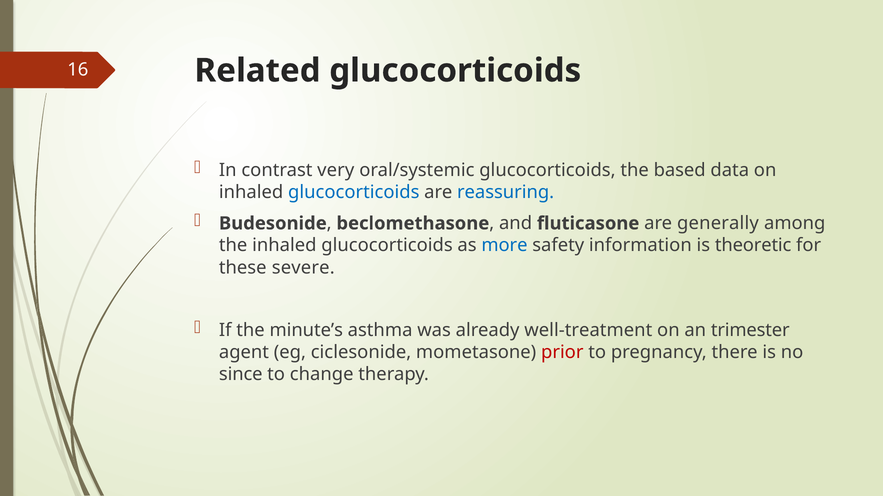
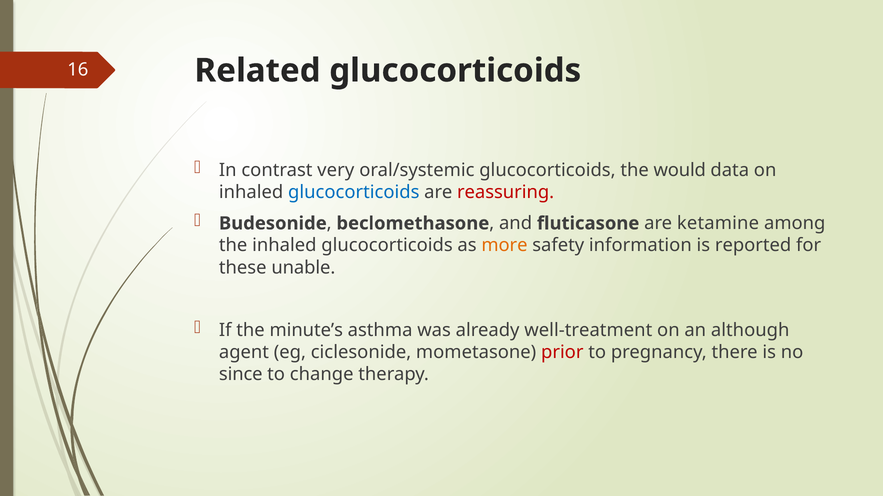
based: based -> would (680, 170)
reassuring colour: blue -> red (506, 192)
generally: generally -> ketamine (718, 224)
more colour: blue -> orange (504, 246)
theoretic: theoretic -> reported (753, 246)
severe: severe -> unable (303, 268)
trimester: trimester -> although (750, 330)
